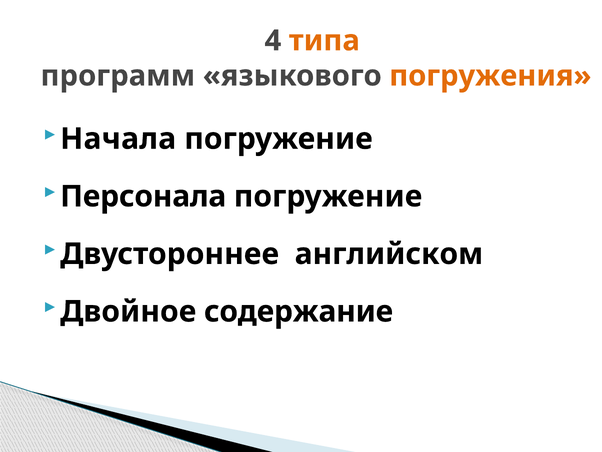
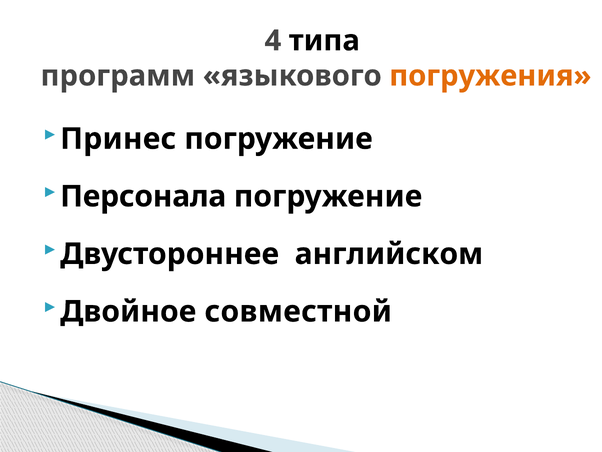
типа colour: orange -> black (324, 41)
Начала: Начала -> Принес (118, 139)
содержание: содержание -> совместной (298, 311)
